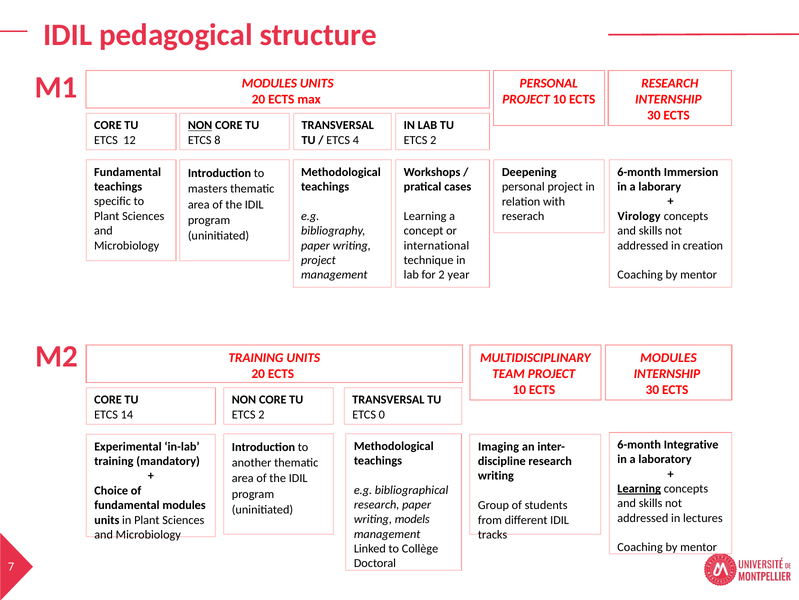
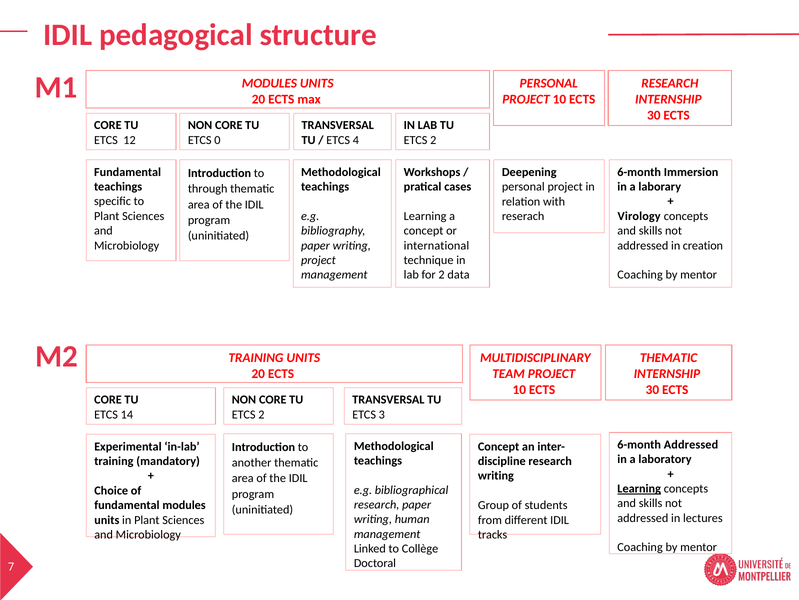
NON underline: present -> none (200, 125)
8: 8 -> 0 (217, 140)
masters: masters -> through (208, 189)
year: year -> data (459, 274)
MODULES: MODULES -> THEMATIC (669, 357)
0: 0 -> 3 (382, 414)
6-month Integrative: Integrative -> Addressed (691, 444)
Imaging: Imaging -> Concept (499, 446)
models: models -> human (412, 519)
